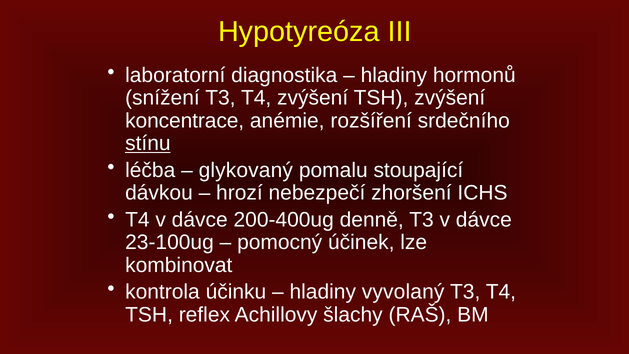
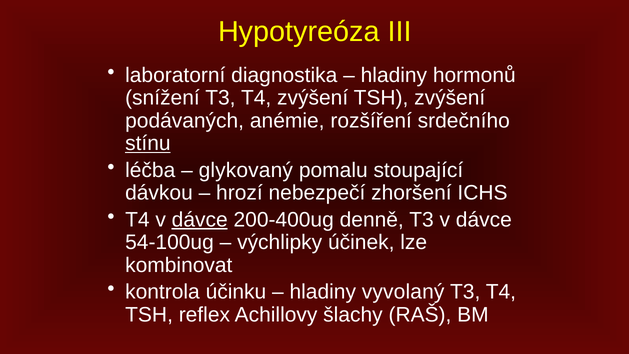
koncentrace: koncentrace -> podávaných (185, 121)
dávce underline: none -> present (200, 220)
23-100ug: 23-100ug -> 54-100ug (169, 242)
pomocný: pomocný -> výchlipky (280, 242)
